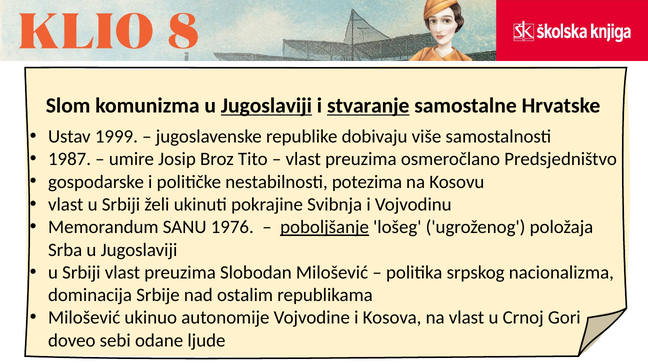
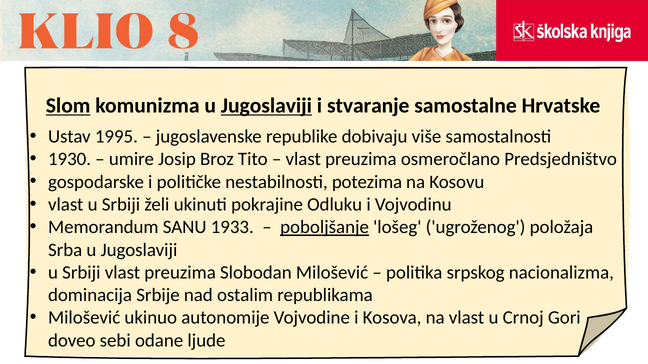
Slom underline: none -> present (68, 106)
stvaranje underline: present -> none (368, 106)
1999: 1999 -> 1995 (116, 137)
1987: 1987 -> 1930 (70, 159)
Svibnja: Svibnja -> Odluku (335, 205)
1976: 1976 -> 1933 (232, 227)
